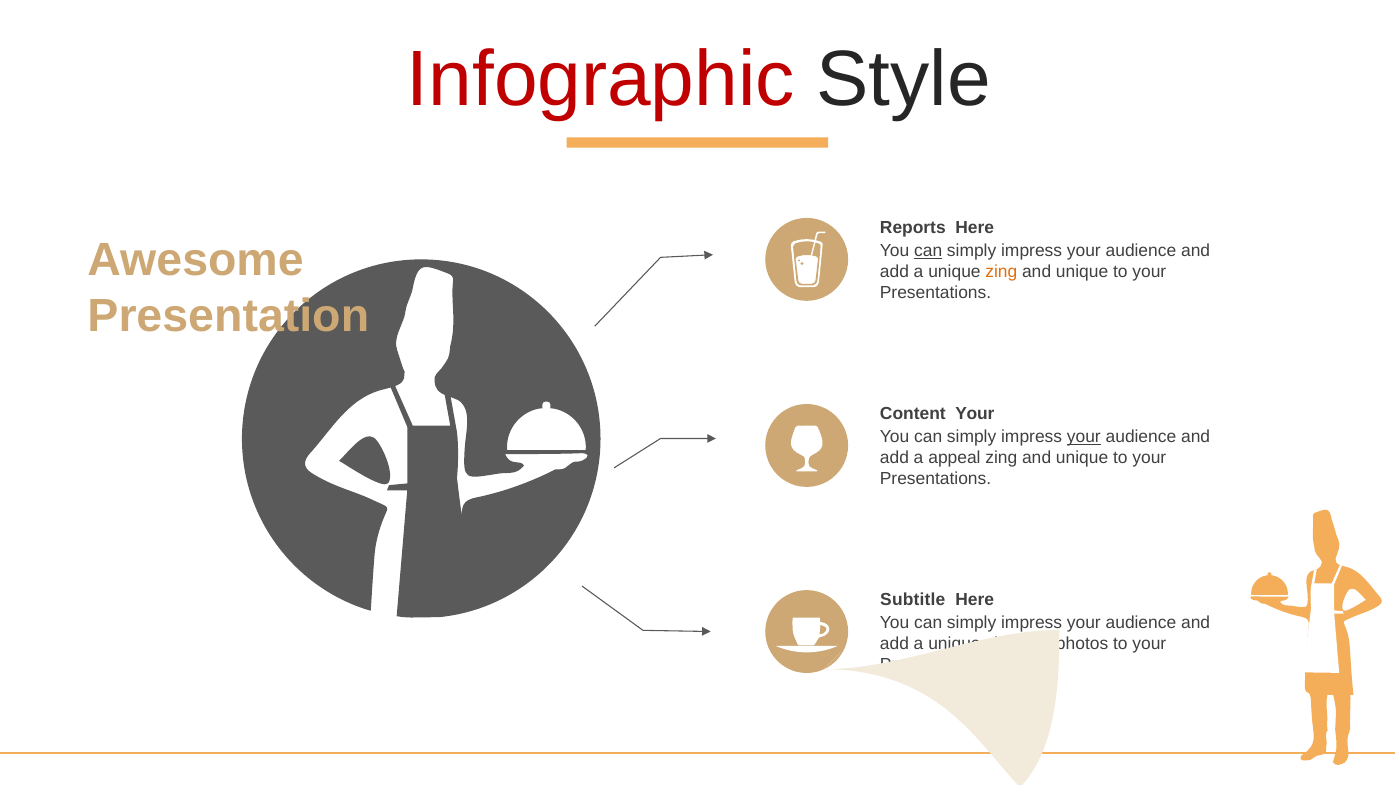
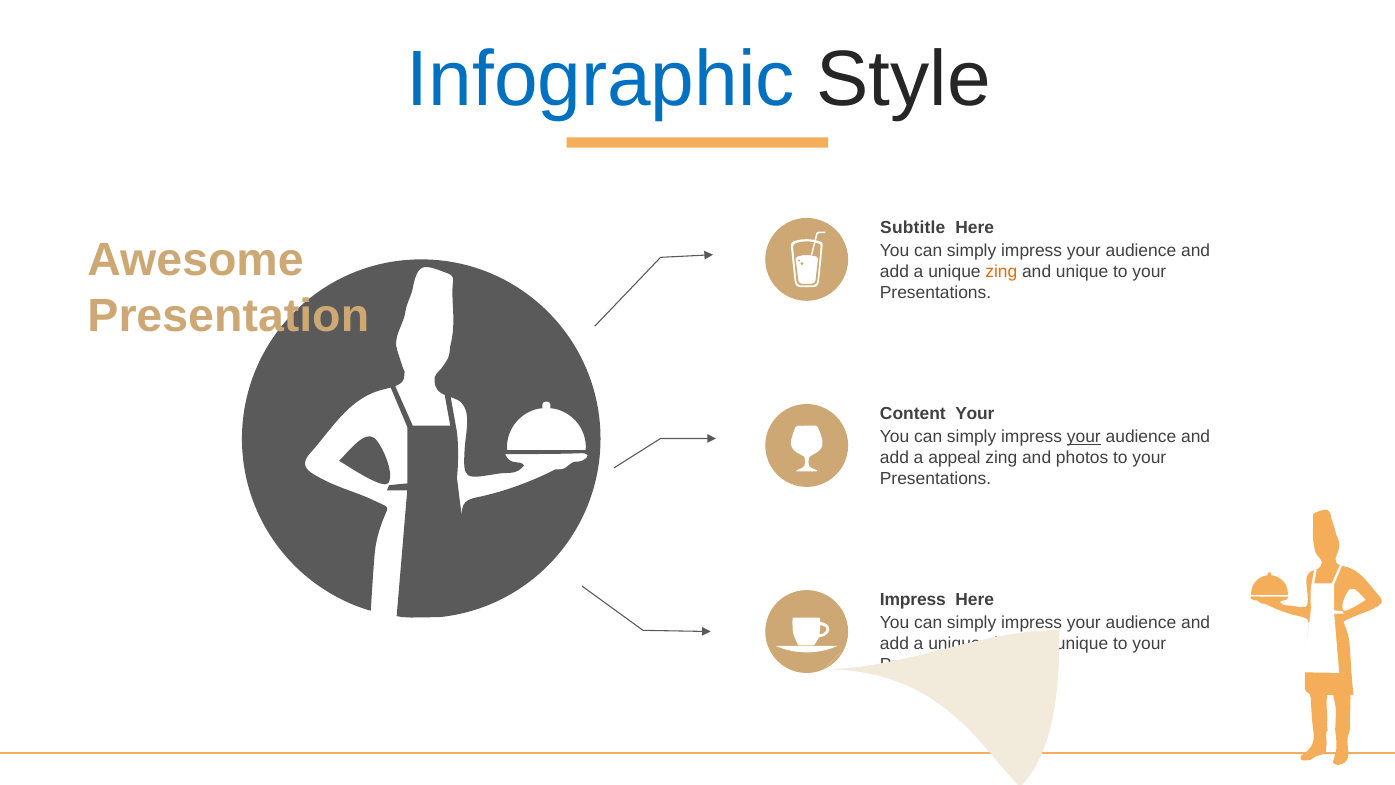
Infographic colour: red -> blue (601, 80)
Reports: Reports -> Subtitle (913, 227)
can underline: present -> none (928, 251)
unique: unique -> photos (1082, 458)
Subtitle: Subtitle -> Impress (913, 600)
photos: photos -> unique (1082, 644)
